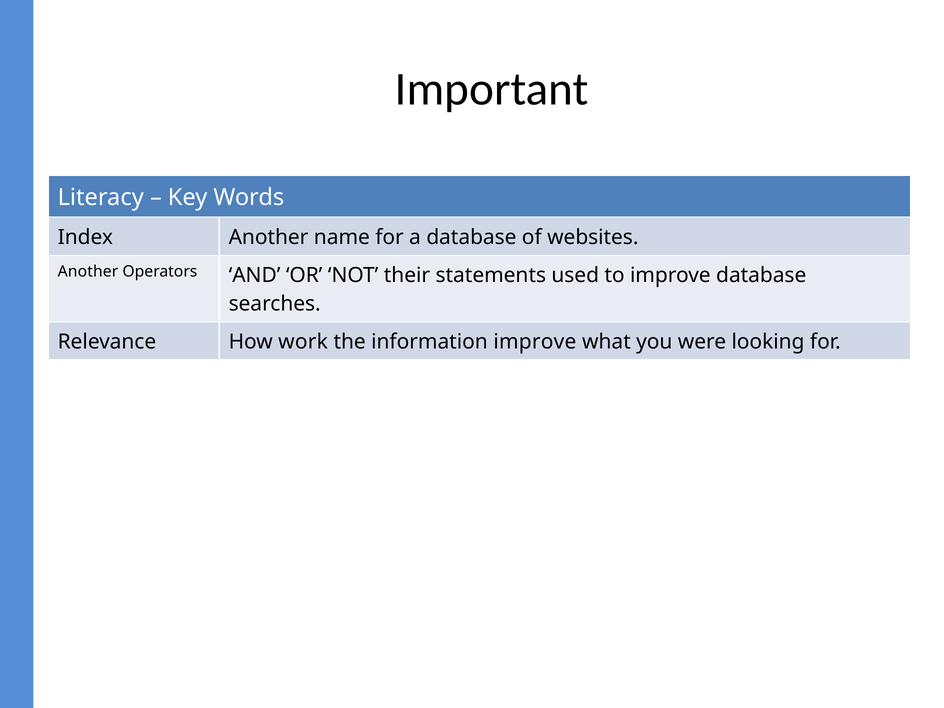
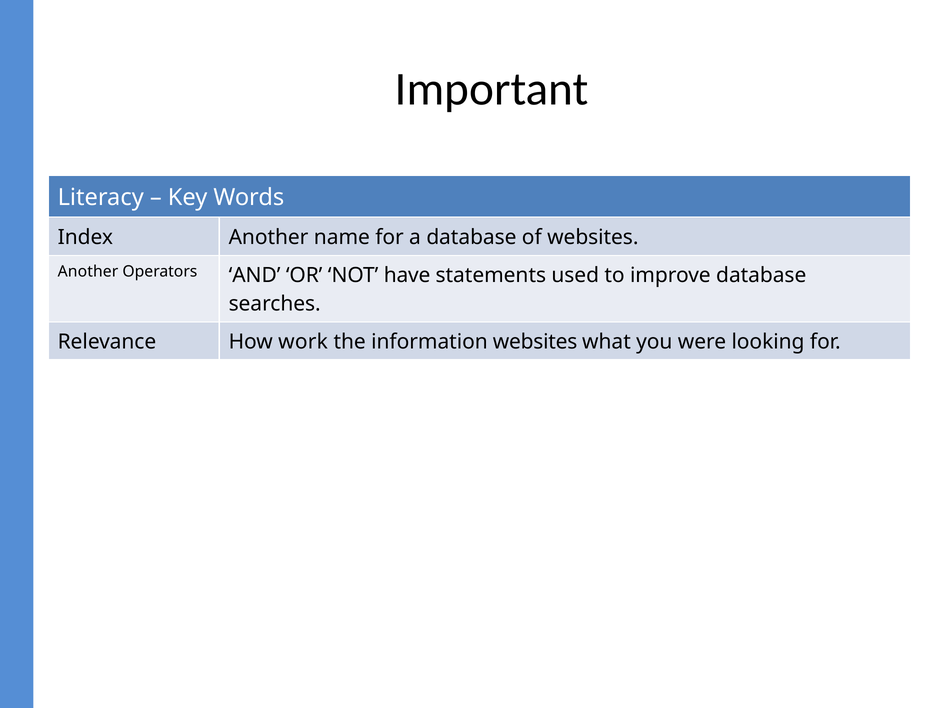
their: their -> have (407, 276)
information improve: improve -> websites (535, 342)
